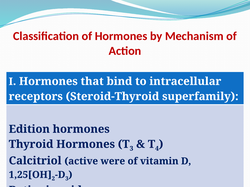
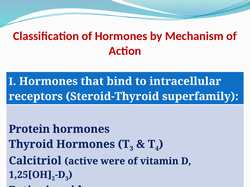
Edition: Edition -> Protein (29, 129)
